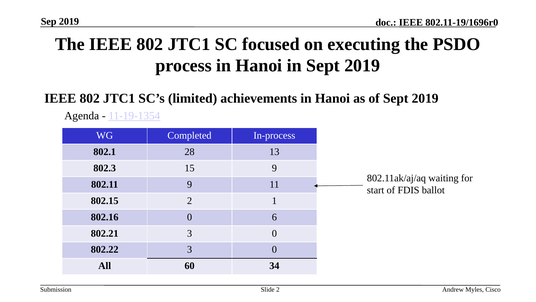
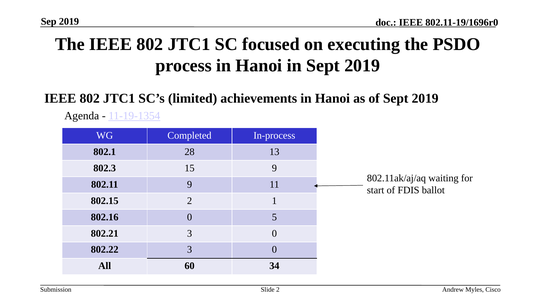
6: 6 -> 5 (274, 217)
